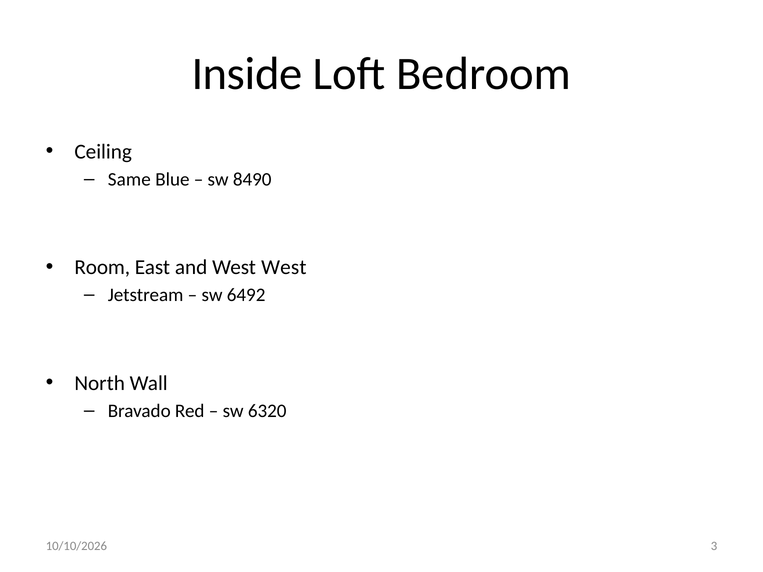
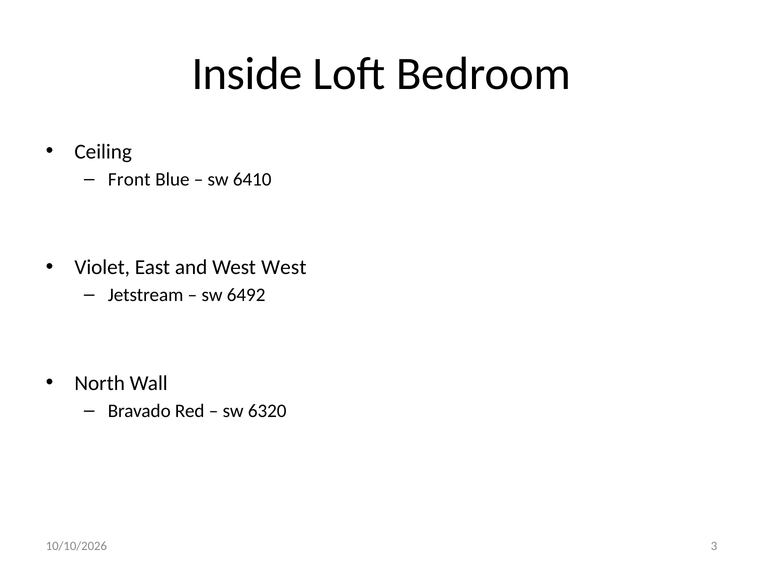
Same: Same -> Front (129, 179)
8490: 8490 -> 6410 (252, 179)
Room: Room -> Violet (102, 267)
